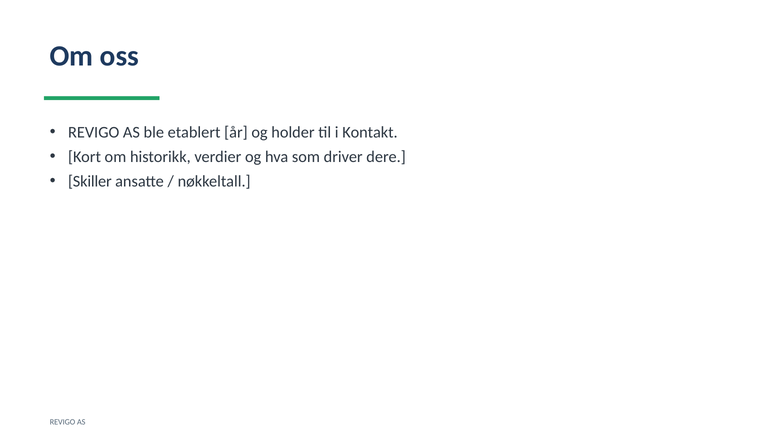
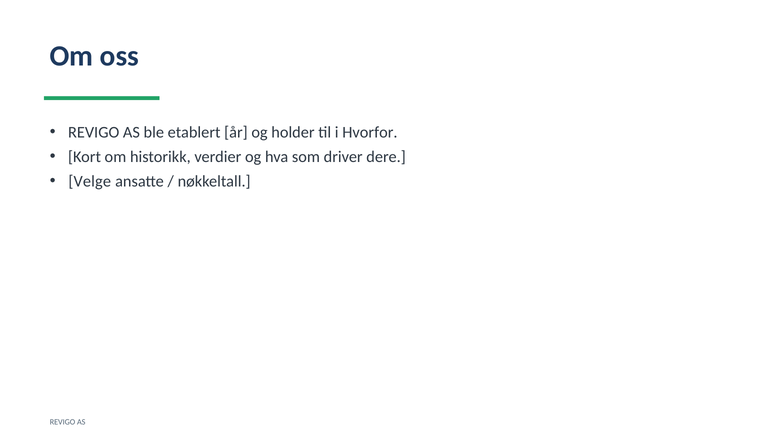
Kontakt: Kontakt -> Hvorfor (370, 132)
Skiller: Skiller -> Velge (90, 181)
